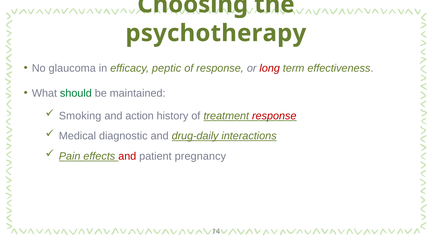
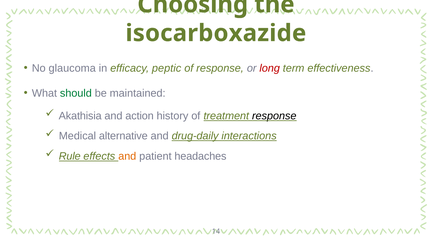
psychotherapy: psychotherapy -> isocarboxazide (216, 33)
Smoking: Smoking -> Akathisia (80, 116)
response colour: red -> black (274, 116)
diagnostic: diagnostic -> alternative (123, 136)
Pain: Pain -> Rule (70, 156)
and colour: red -> orange (127, 156)
pregnancy: pregnancy -> headaches (200, 156)
